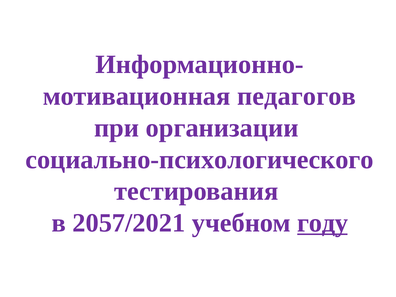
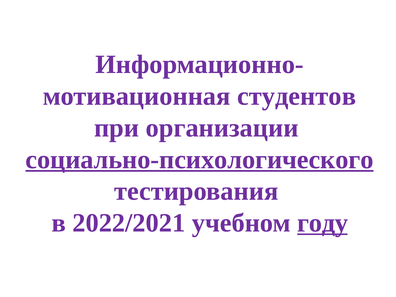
педагогов: педагогов -> студентов (297, 96)
социально-психологического underline: none -> present (200, 160)
2057/2021: 2057/2021 -> 2022/2021 (129, 223)
